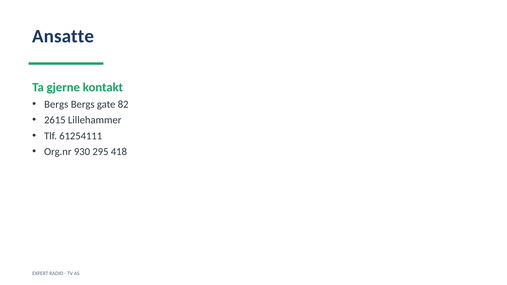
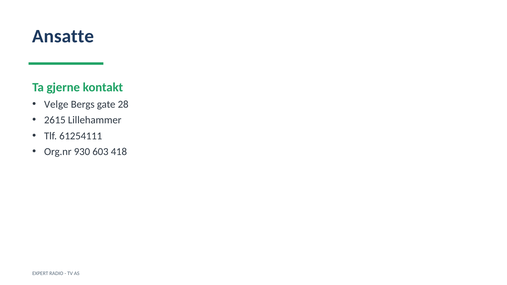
Bergs: Bergs -> Velge (56, 104)
82: 82 -> 28 (123, 104)
295: 295 -> 603 (100, 152)
